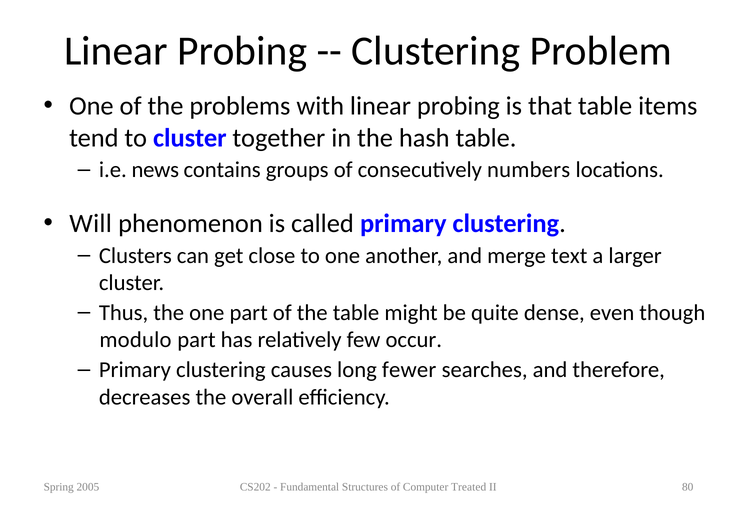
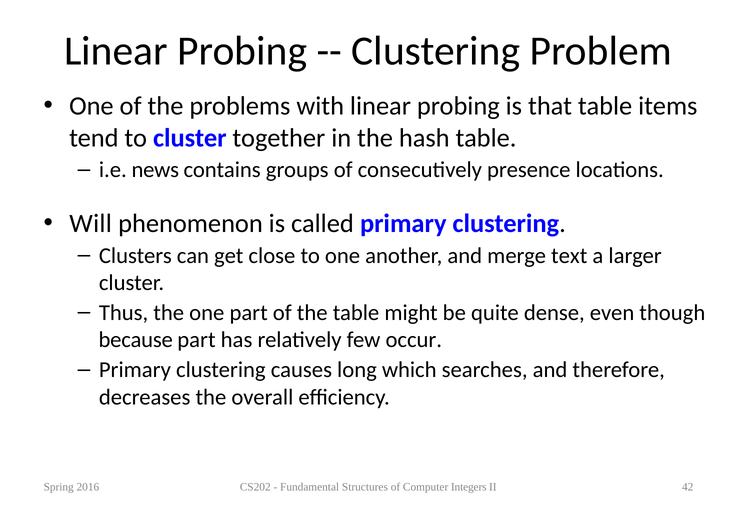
numbers: numbers -> presence (529, 170)
modulo: modulo -> because (136, 340)
fewer: fewer -> which (409, 370)
2005: 2005 -> 2016 (88, 487)
Treated: Treated -> Integers (469, 487)
80: 80 -> 42 (688, 487)
